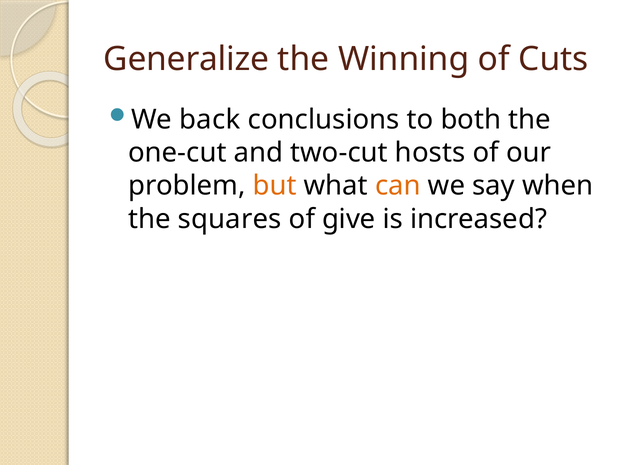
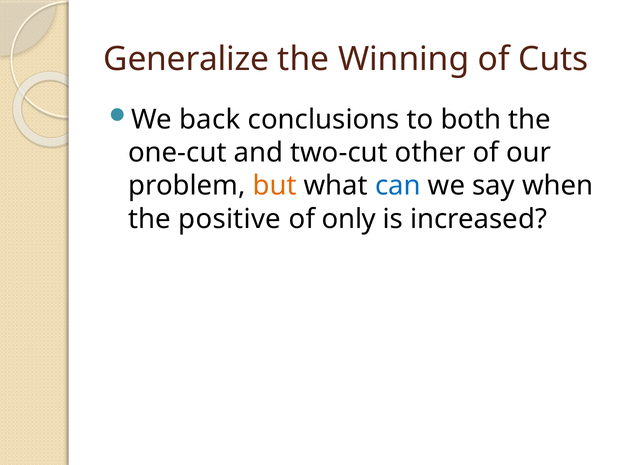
hosts: hosts -> other (430, 153)
can colour: orange -> blue (398, 186)
squares: squares -> positive (230, 219)
give: give -> only (349, 219)
